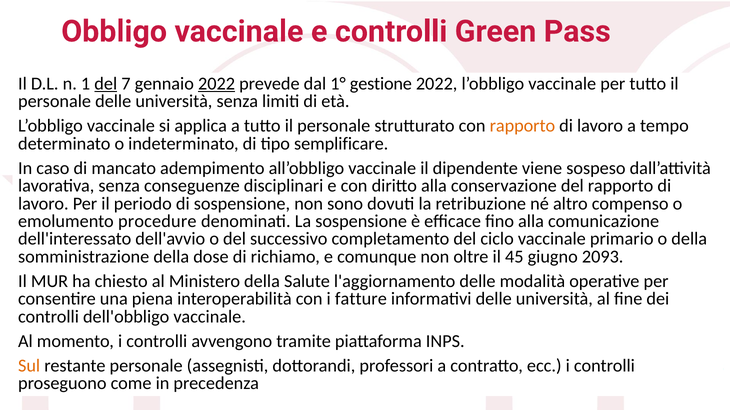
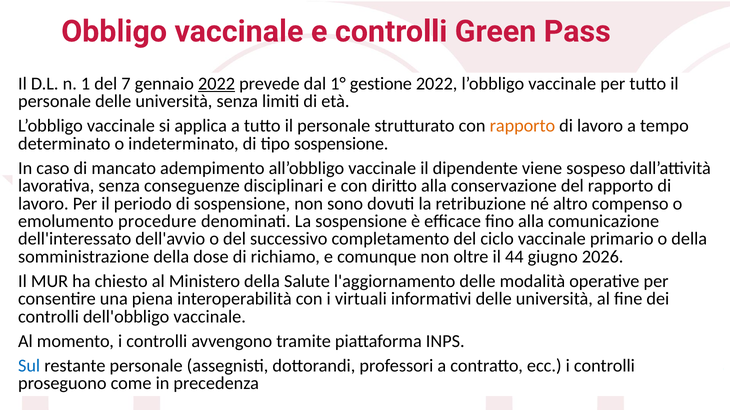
del underline: present -> none (106, 84)
tipo semplificare: semplificare -> sospensione (341, 144)
45: 45 -> 44 (514, 257)
2093: 2093 -> 2026 (603, 257)
fatture: fatture -> virtuali (361, 299)
Sul colour: orange -> blue (29, 366)
